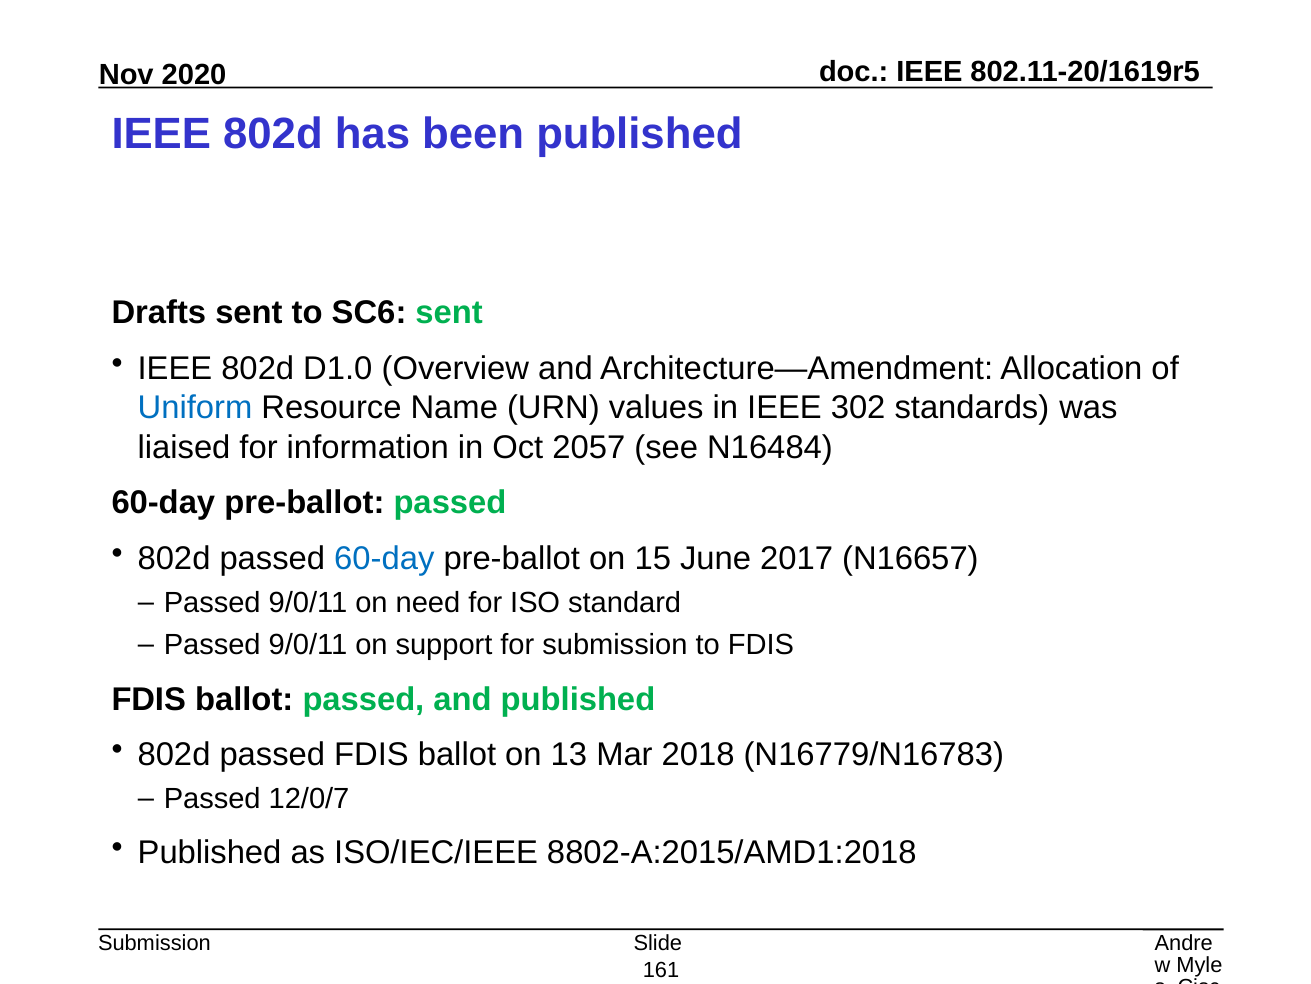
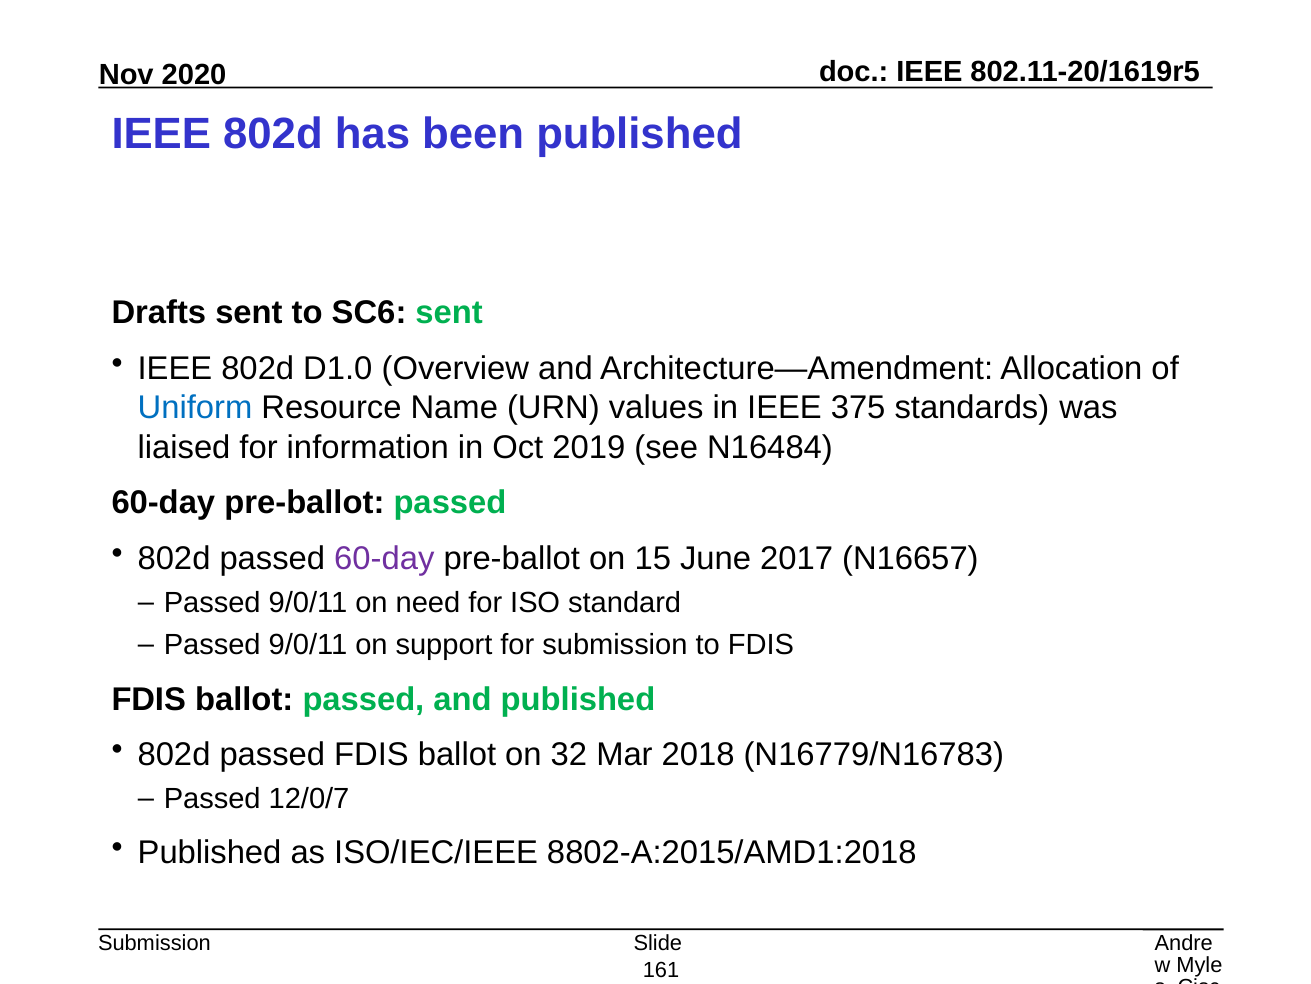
302: 302 -> 375 (858, 408)
2057: 2057 -> 2019 (589, 447)
60-day colour: blue -> purple (384, 558)
13: 13 -> 32 (569, 754)
